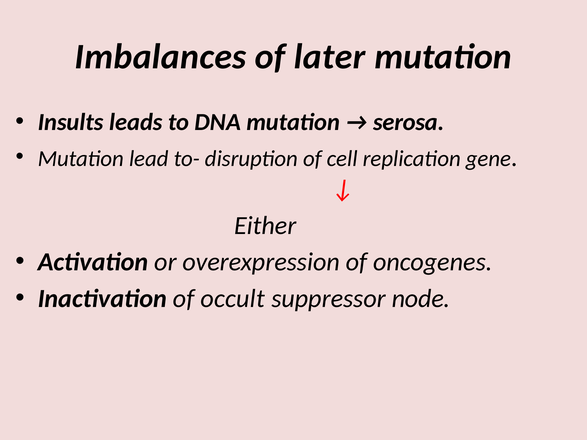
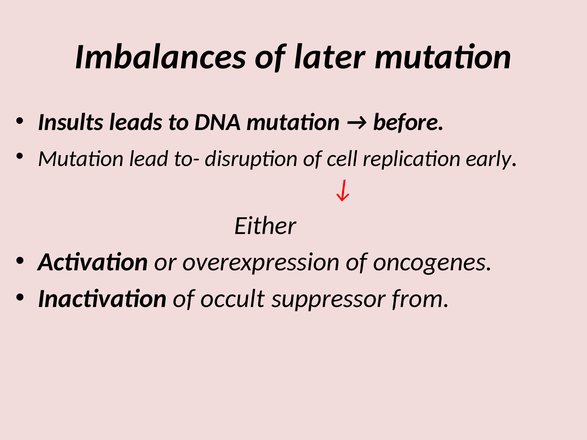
serosa: serosa -> before (409, 122)
gene: gene -> early (489, 159)
node: node -> from (421, 299)
